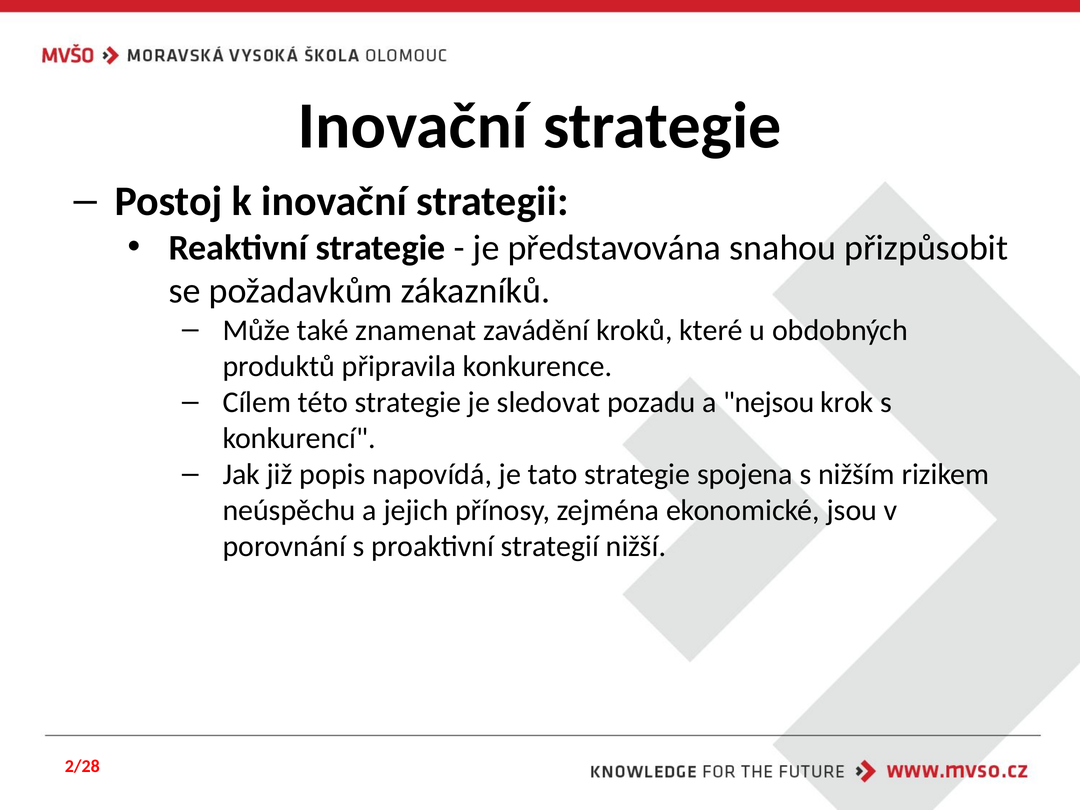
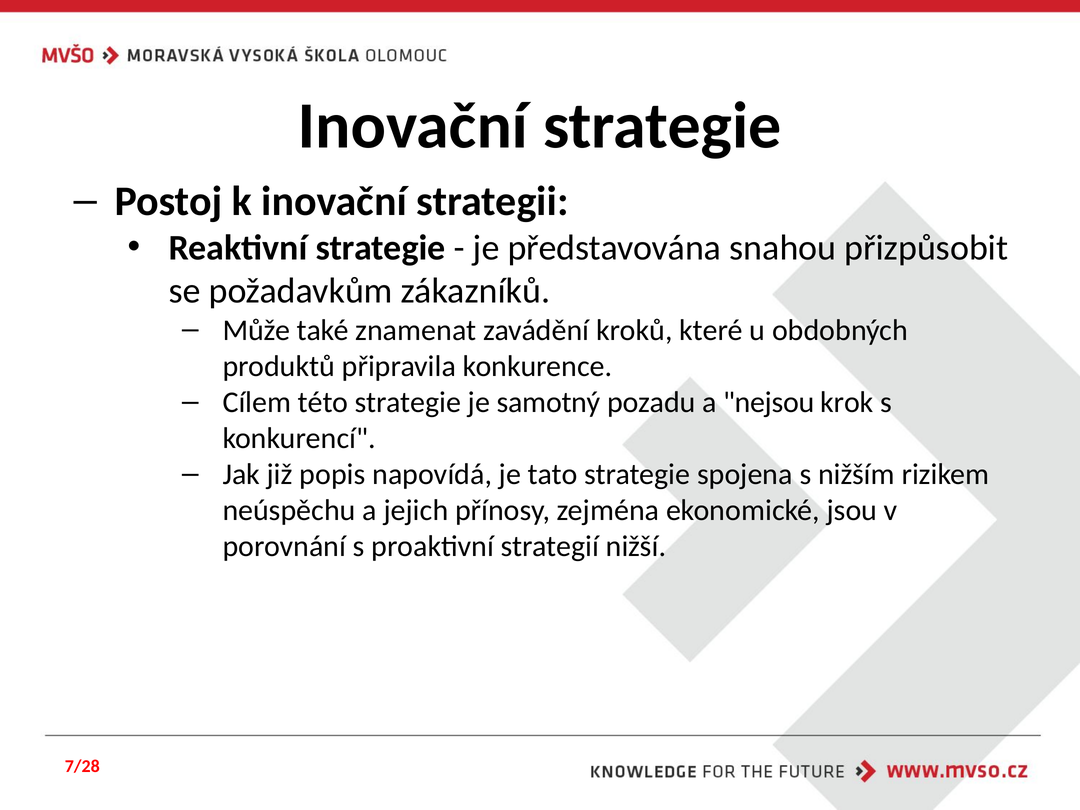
sledovat: sledovat -> samotný (549, 402)
2/28: 2/28 -> 7/28 (82, 766)
